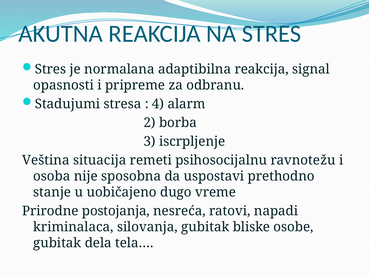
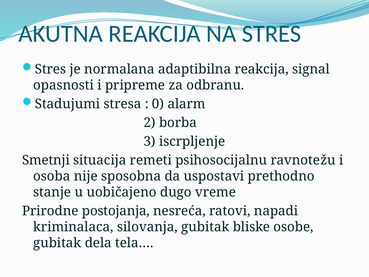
4: 4 -> 0 (158, 104)
Veština: Veština -> Smetnji (46, 160)
